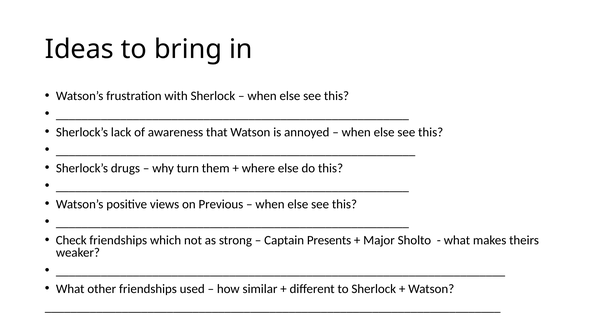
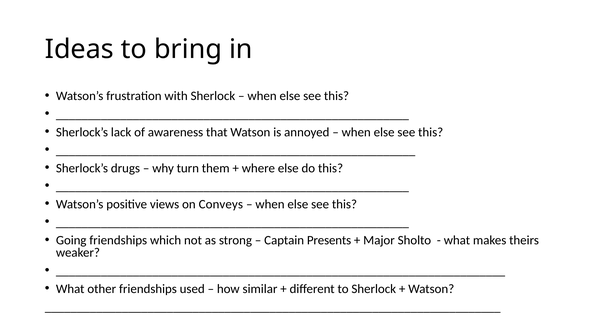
Previous: Previous -> Conveys (221, 204)
Check: Check -> Going (71, 240)
